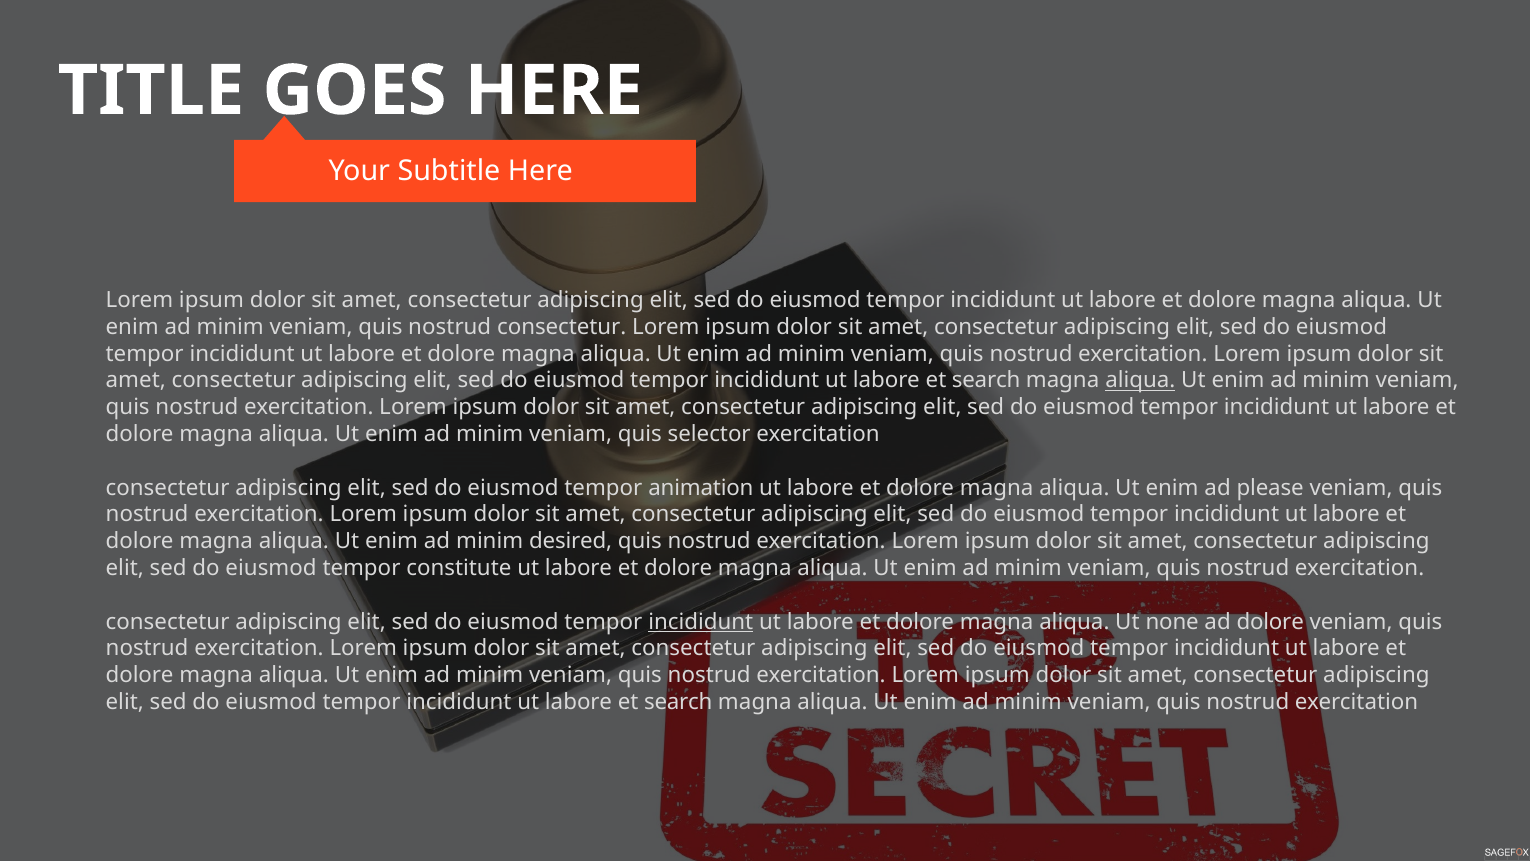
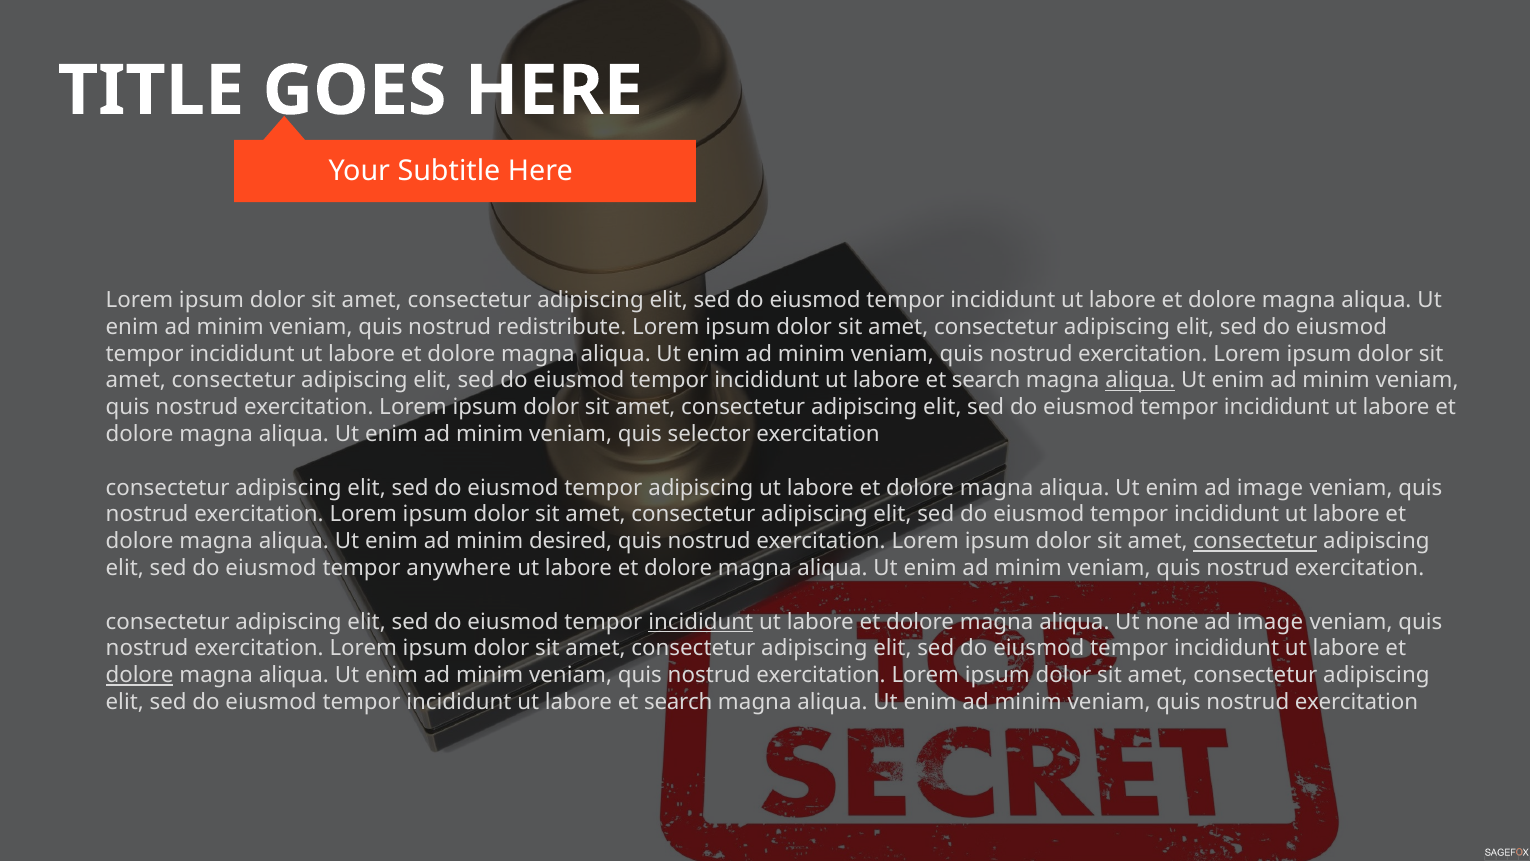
nostrud consectetur: consectetur -> redistribute (562, 327)
tempor animation: animation -> adipiscing (701, 488)
enim ad please: please -> image (1270, 488)
consectetur underline: none -> present (1255, 541)
constitute: constitute -> anywhere (459, 568)
dolore: dolore -> image (1270, 622)
dolore underline: none -> present (140, 675)
